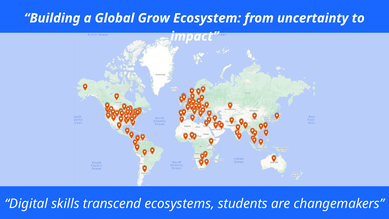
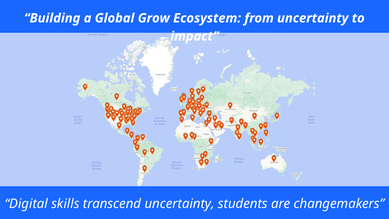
transcend ecosystems: ecosystems -> uncertainty (180, 204)
